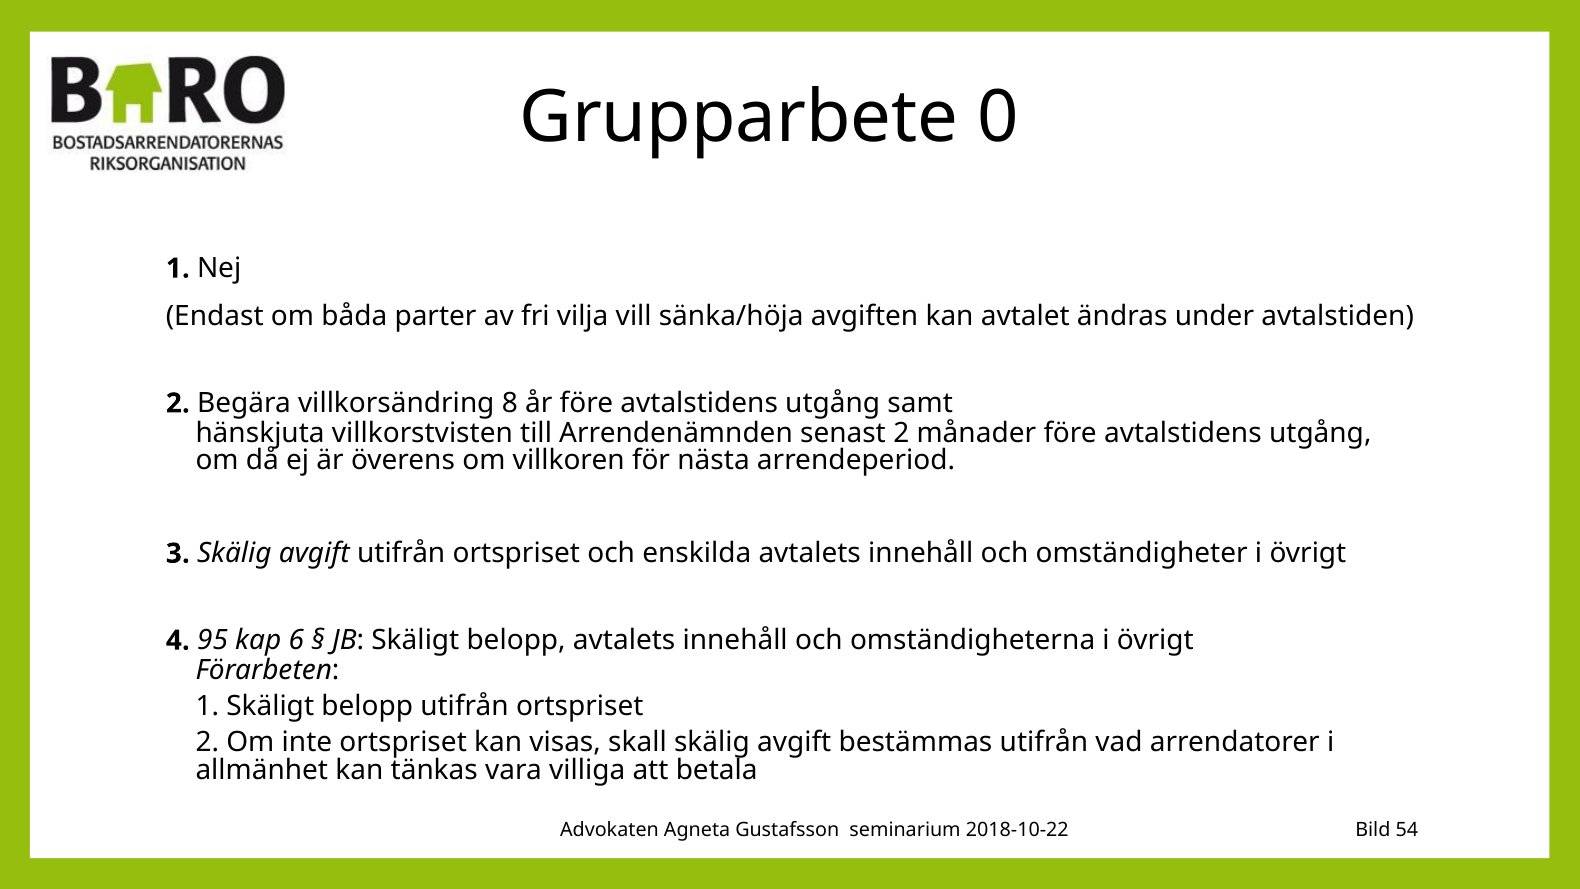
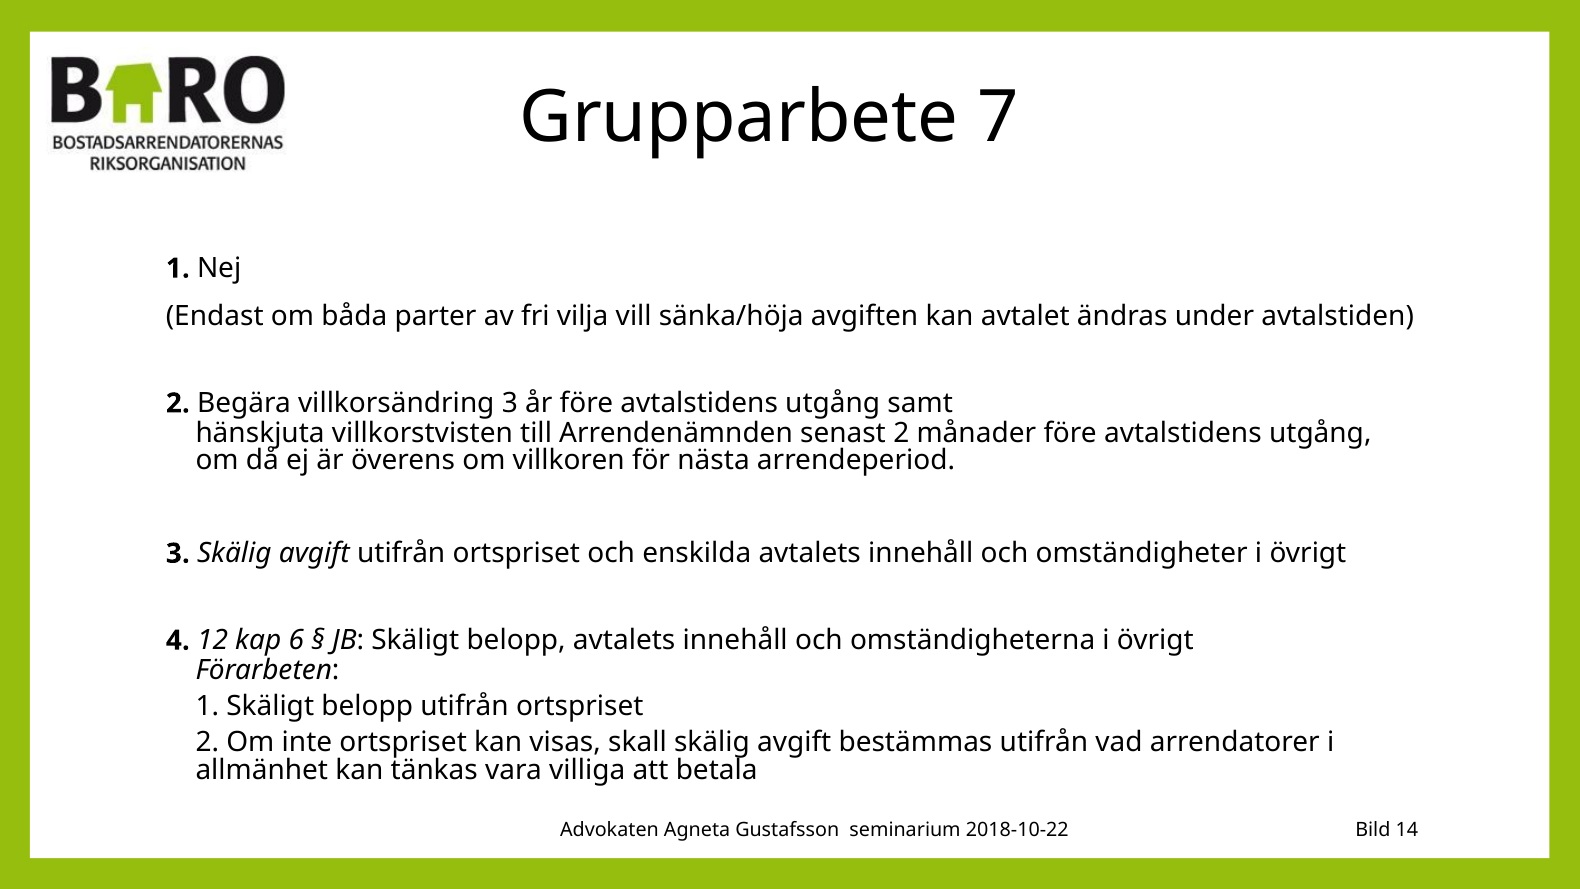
0: 0 -> 7 (998, 117)
villkorsändring 8: 8 -> 3 (510, 403)
95: 95 -> 12 (213, 640)
54: 54 -> 14 (1407, 830)
